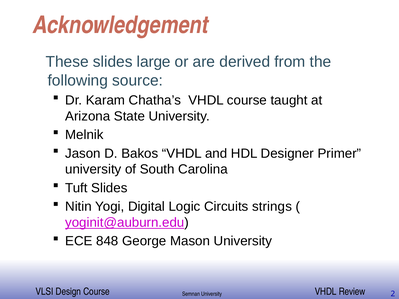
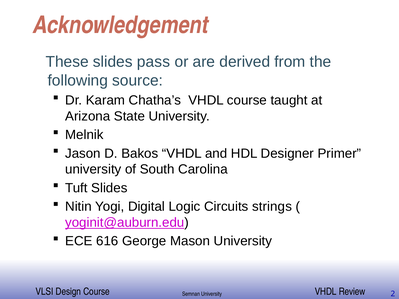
large: large -> pass (154, 62)
848: 848 -> 616 (107, 241)
